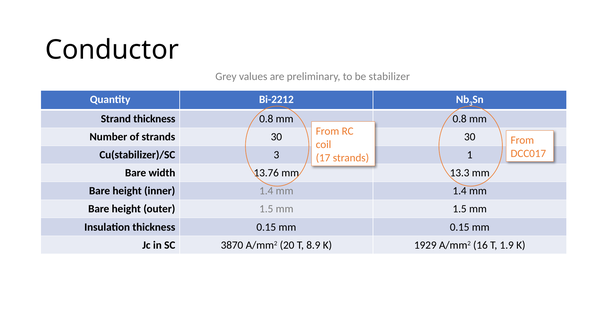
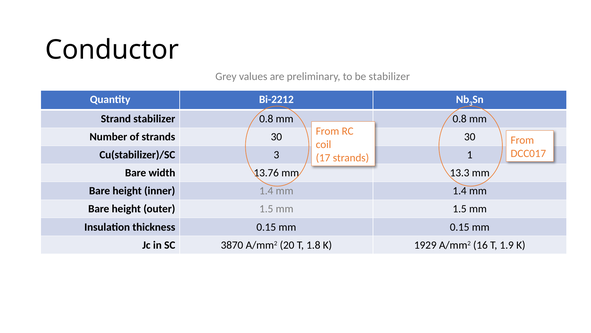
Strand thickness: thickness -> stabilizer (154, 119)
8.9: 8.9 -> 1.8 (313, 245)
